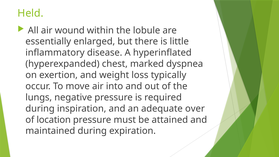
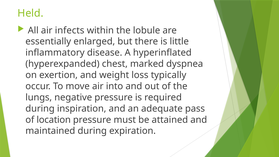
wound: wound -> infects (70, 30)
over: over -> pass (195, 109)
